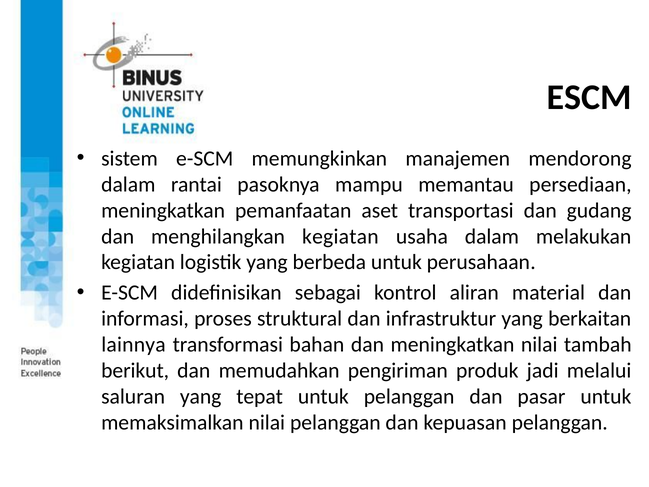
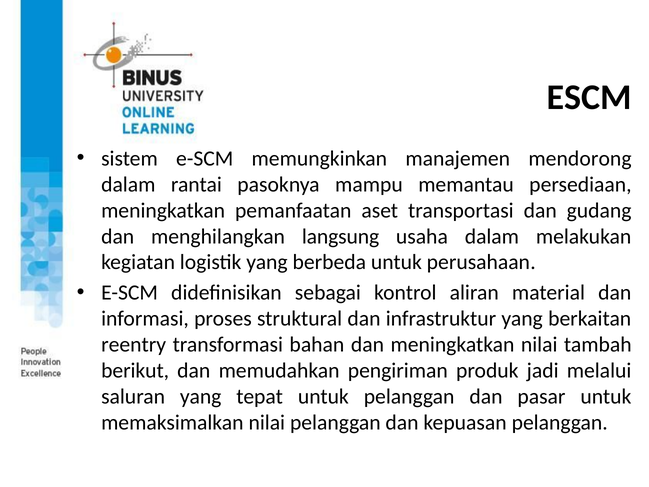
menghilangkan kegiatan: kegiatan -> langsung (341, 236)
lainnya: lainnya -> reentry (134, 344)
